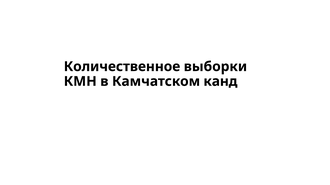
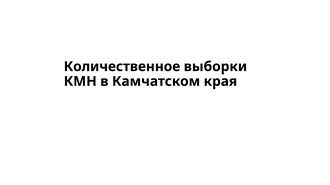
канд: канд -> края (220, 82)
